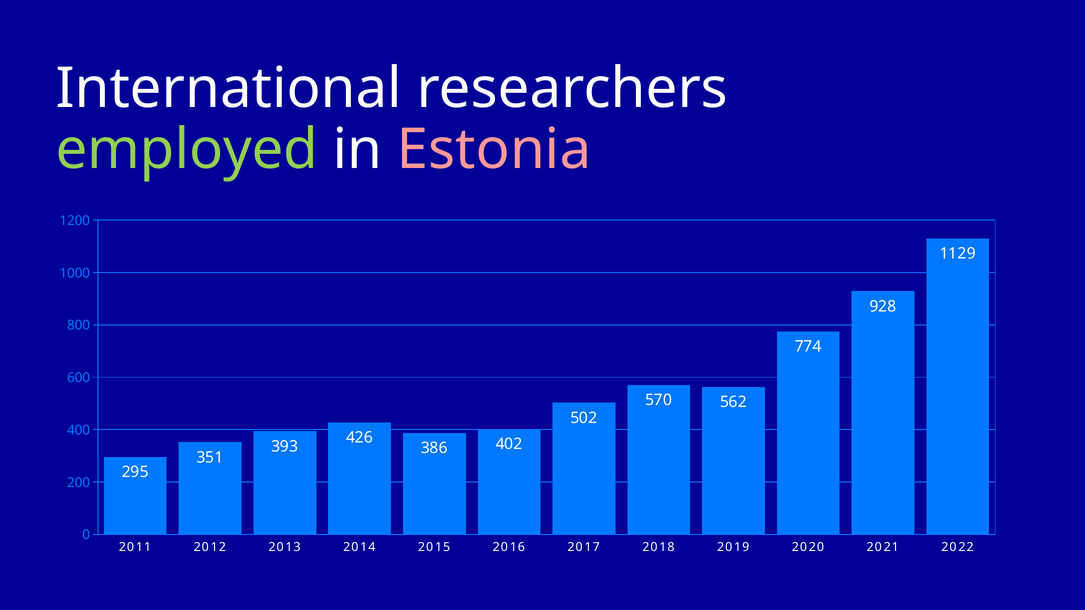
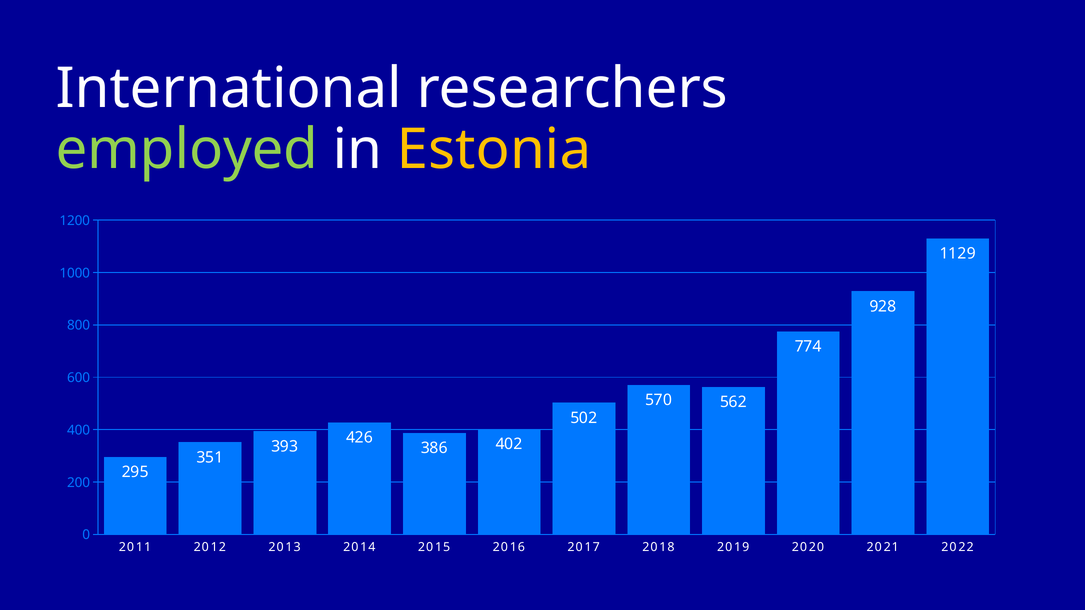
Estonia colour: pink -> yellow (494, 150)
